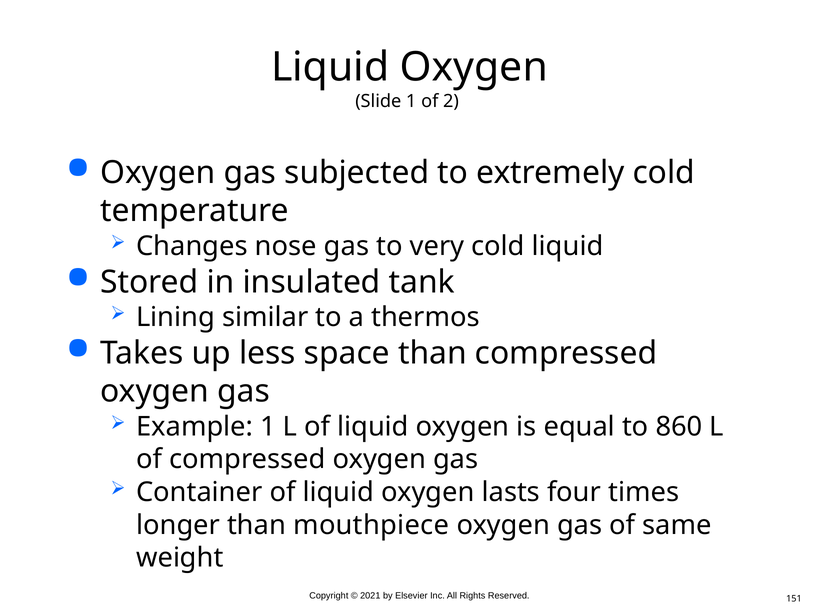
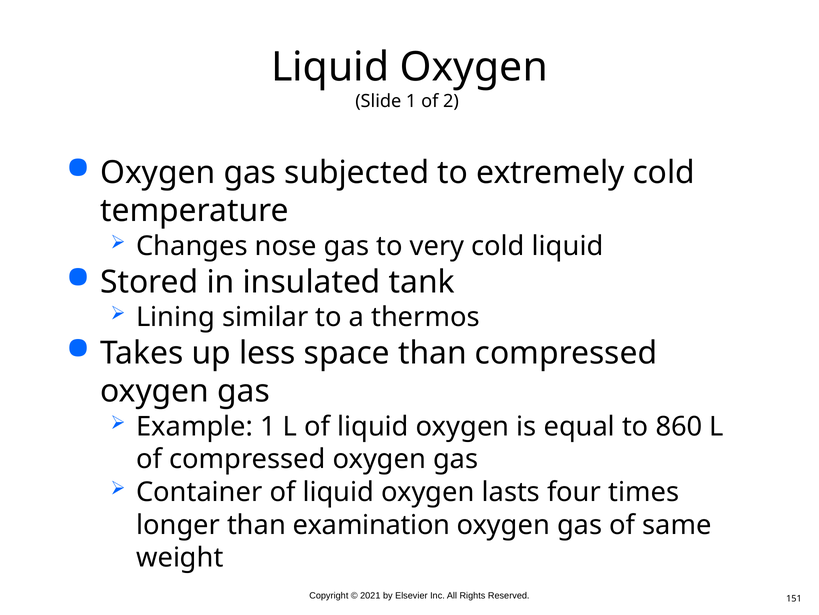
mouthpiece: mouthpiece -> examination (371, 524)
